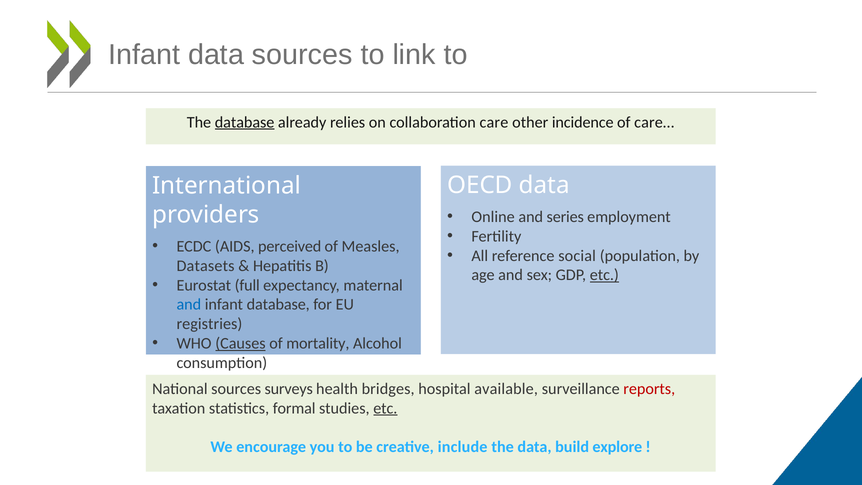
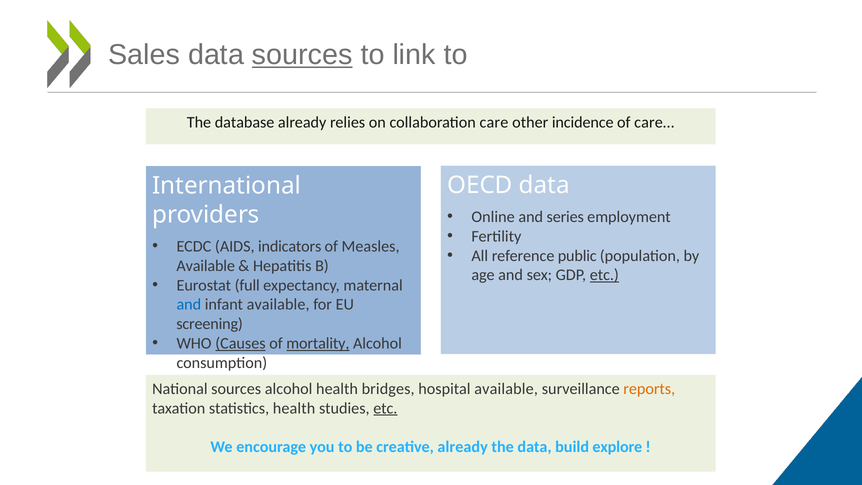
Infant: Infant -> Sales (144, 55)
sources underline: none -> present (302, 55)
database underline: present -> none (245, 122)
perceived: perceived -> indicators (290, 246)
social: social -> public (577, 256)
Datasets: Datasets -> Available (206, 266)
infant database: database -> available (278, 305)
registries: registries -> screening (210, 324)
mortality underline: none -> present (318, 343)
sources surveys: surveys -> alcohol (289, 389)
reports colour: red -> orange (649, 389)
statistics formal: formal -> health (294, 408)
creative include: include -> already (463, 447)
